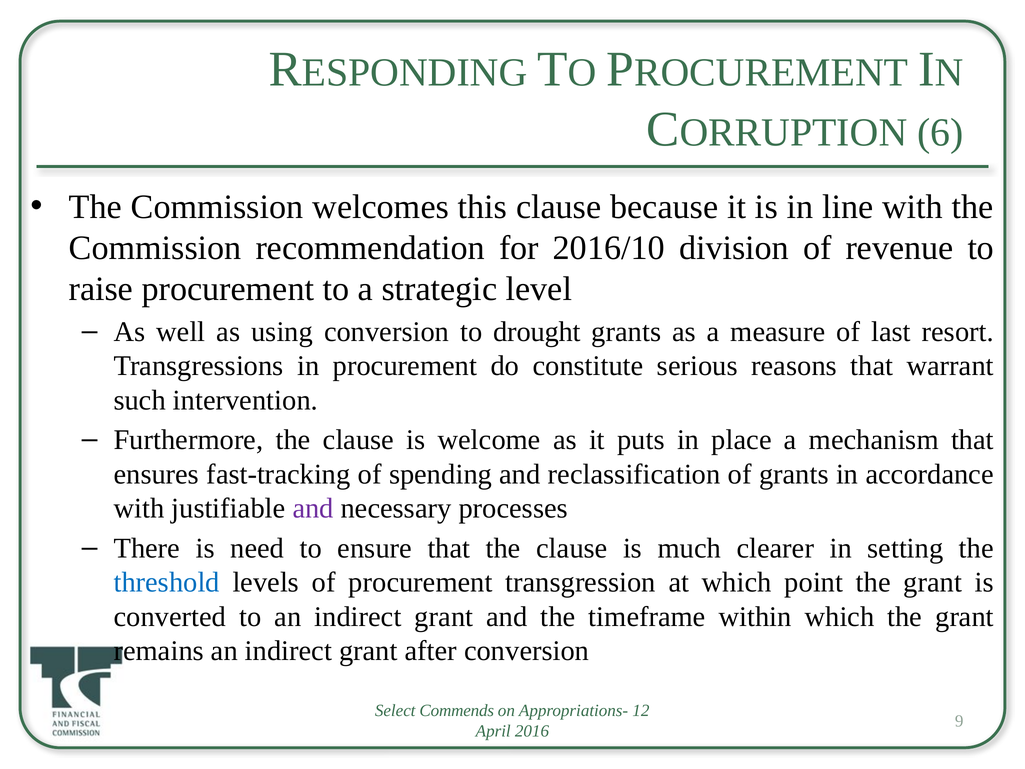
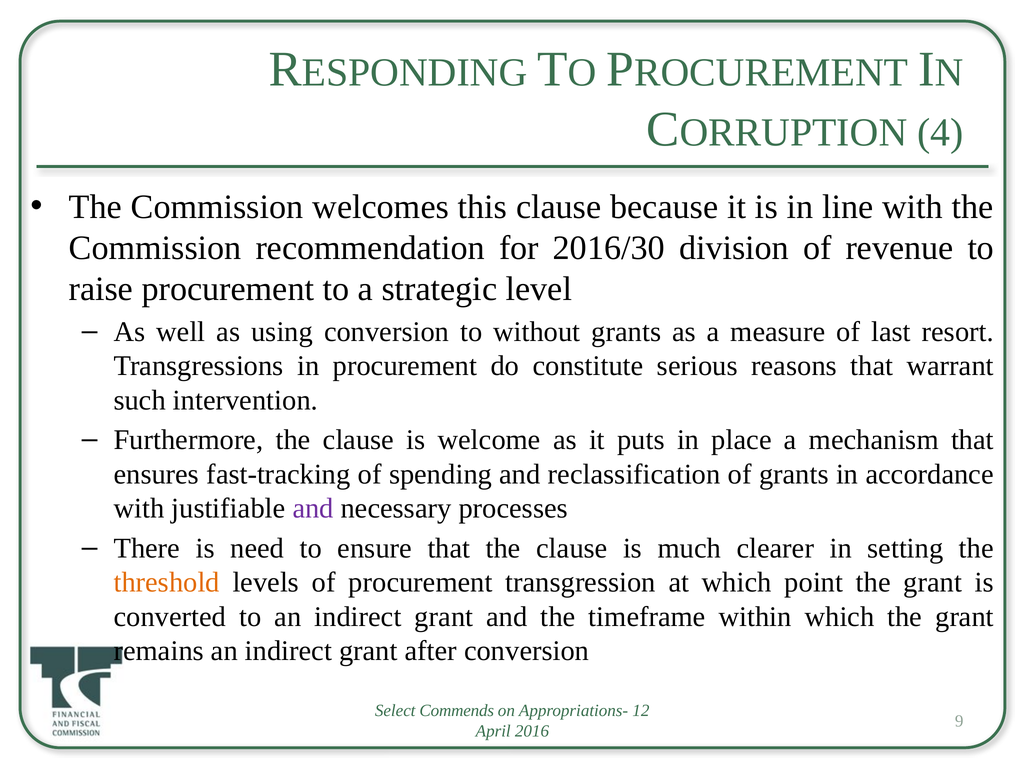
6: 6 -> 4 (940, 132)
2016/10: 2016/10 -> 2016/30 (609, 248)
drought: drought -> without (537, 332)
threshold colour: blue -> orange (167, 582)
